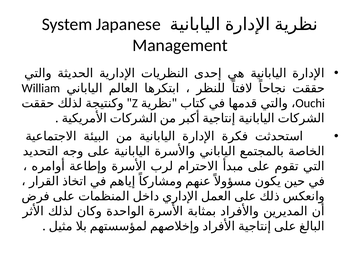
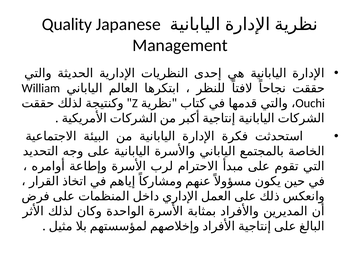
System: System -> Quality (67, 24)
